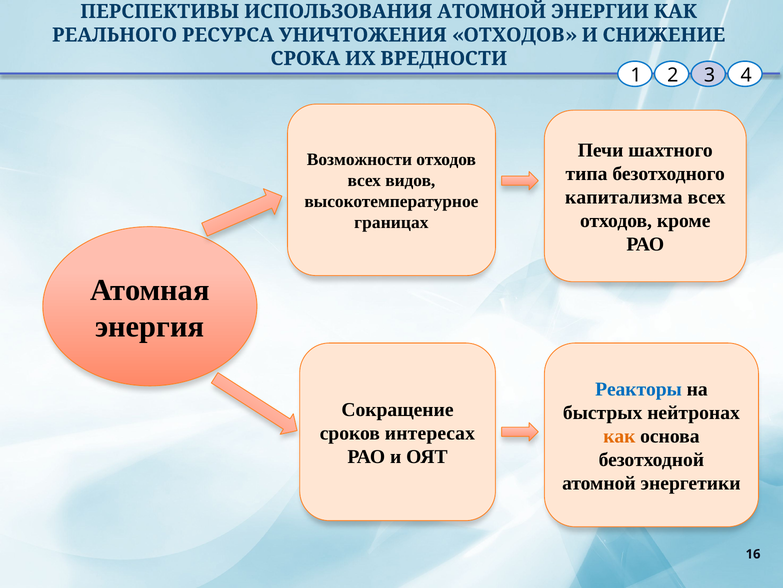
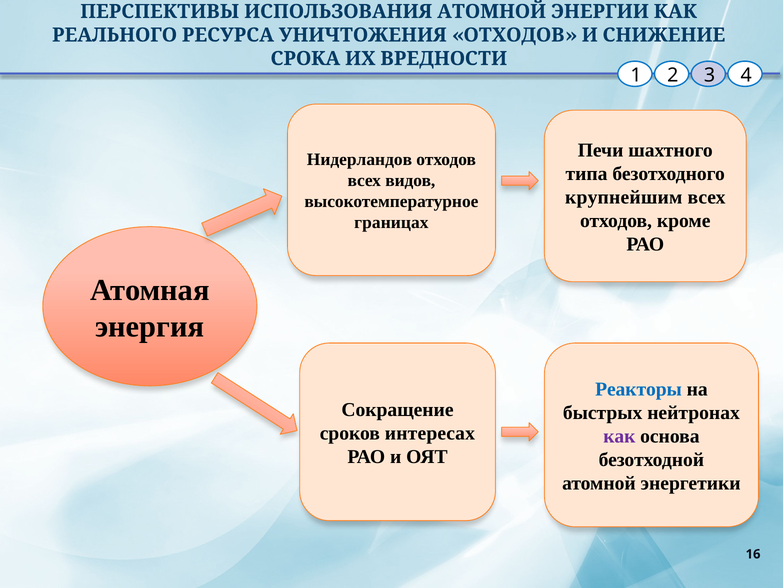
Возможности: Возможности -> Нидерландов (359, 159)
капитализма: капитализма -> крупнейшим (624, 197)
как colour: orange -> purple (619, 436)
